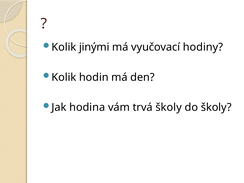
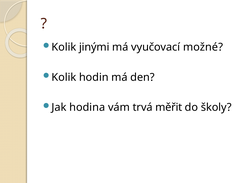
hodiny: hodiny -> možné (203, 47)
trvá školy: školy -> měřit (169, 107)
